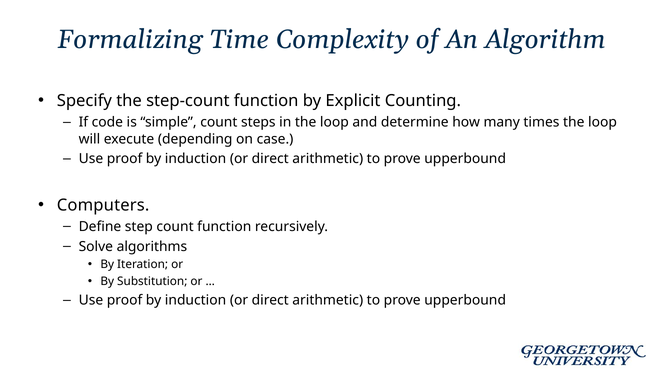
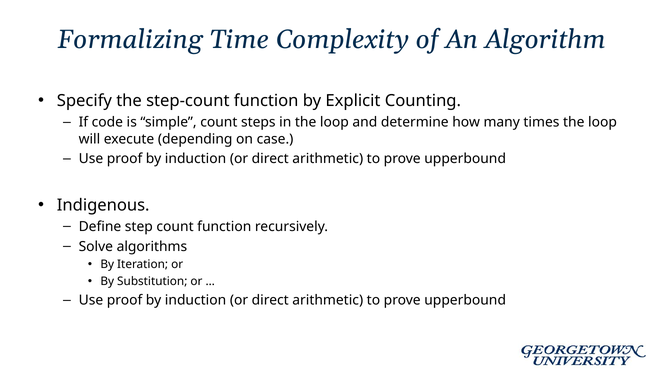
Computers: Computers -> Indigenous (103, 205)
